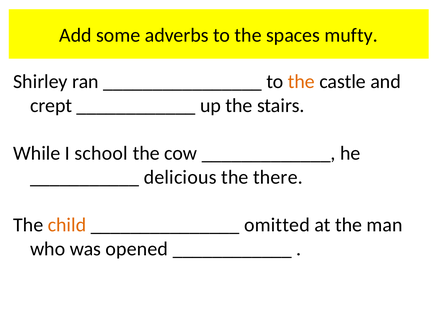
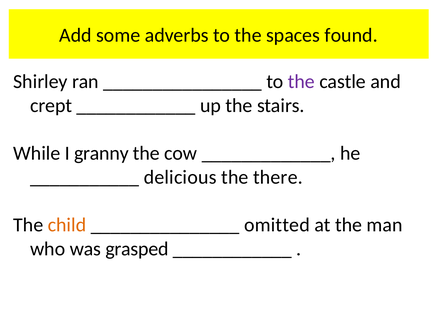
mufty: mufty -> found (351, 35)
the colour: orange -> purple (301, 82)
school: school -> granny (101, 153)
opened: opened -> grasped (137, 249)
